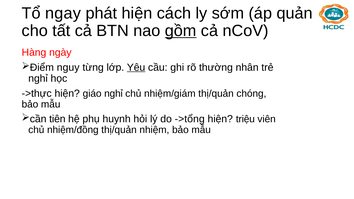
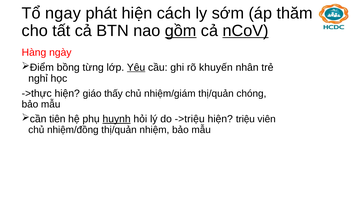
quản: quản -> thăm (295, 13)
nCoV underline: none -> present (246, 31)
nguy: nguy -> bồng (68, 67)
thường: thường -> khuyến (216, 67)
giáo nghỉ: nghỉ -> thấy (113, 94)
huynh underline: none -> present (117, 119)
->tổng: ->tổng -> ->triệu (190, 119)
